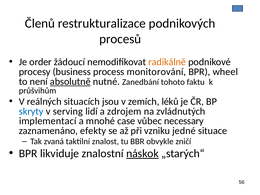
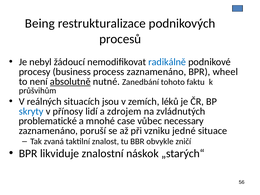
Členů: Členů -> Being (40, 23)
order: order -> nebyl (41, 62)
radikálně colour: orange -> blue (167, 62)
process monitorování: monitorování -> zaznamenáno (156, 72)
serving: serving -> přínosy (68, 111)
implementací: implementací -> problematické (48, 121)
efekty: efekty -> poruší (93, 131)
náskok underline: present -> none (142, 153)
